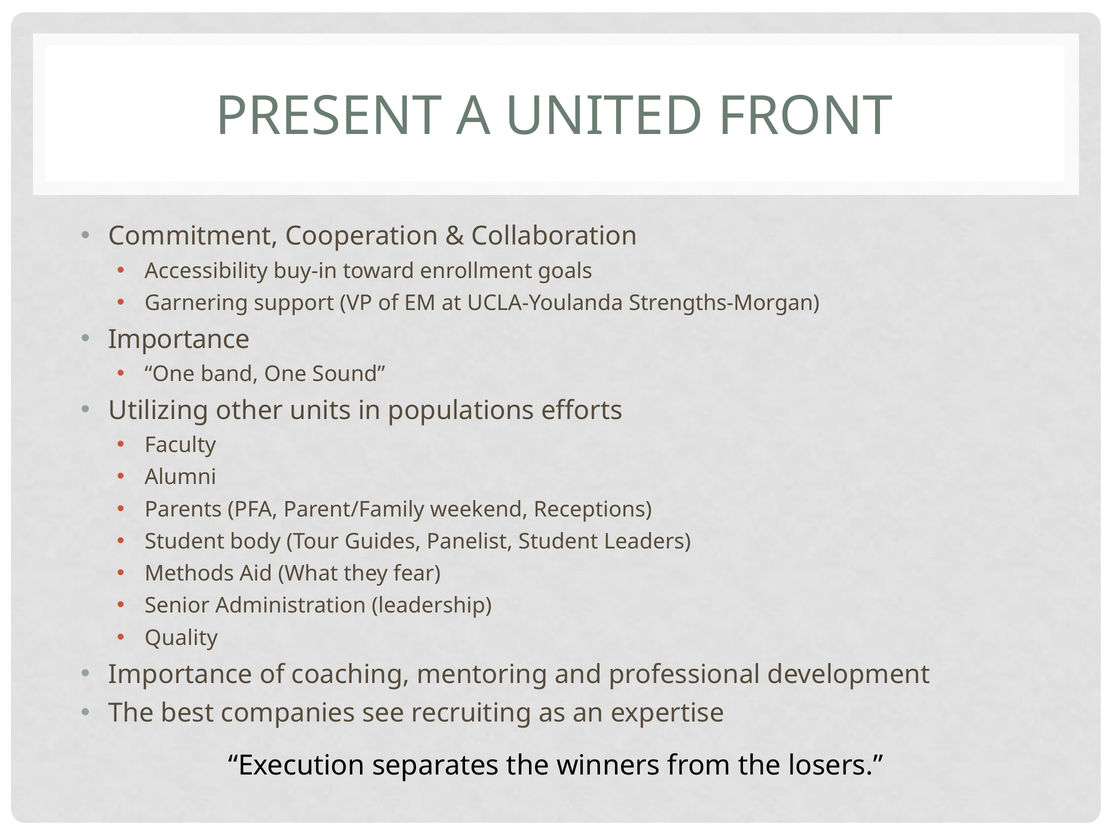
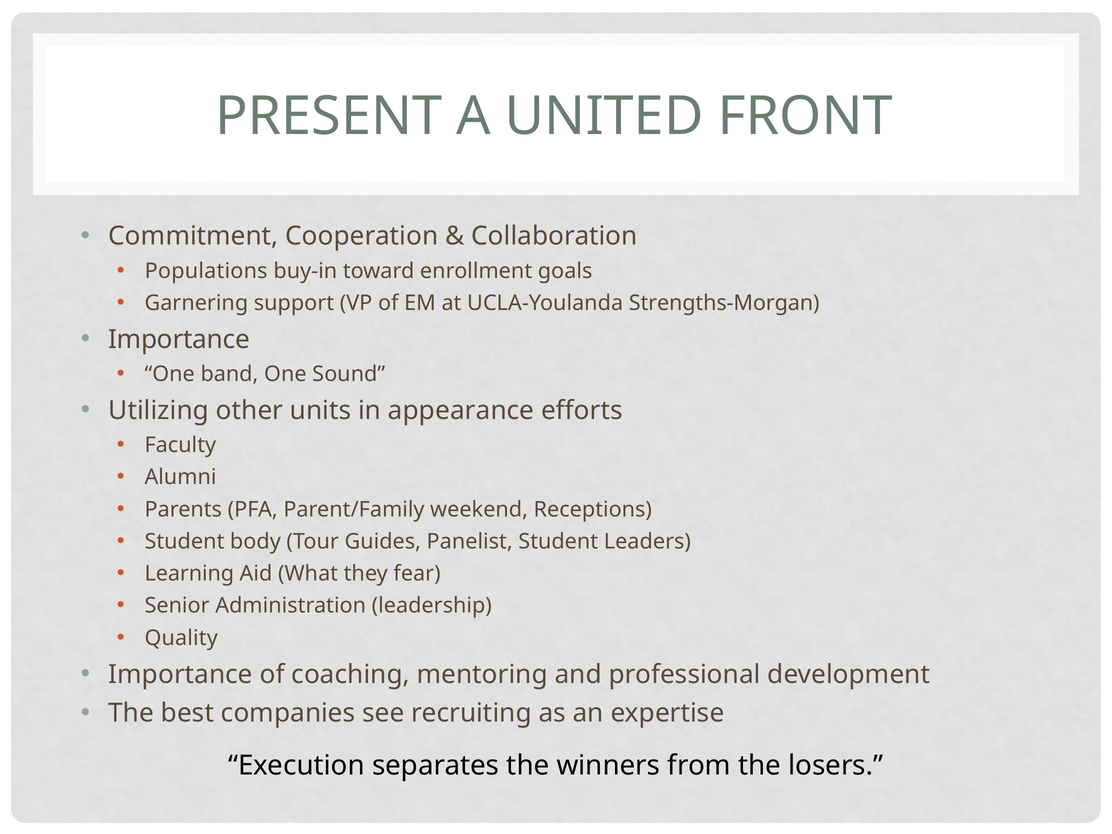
Accessibility: Accessibility -> Populations (206, 271)
populations: populations -> appearance (461, 411)
Methods: Methods -> Learning (189, 574)
